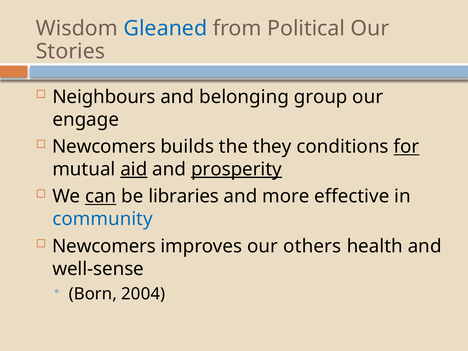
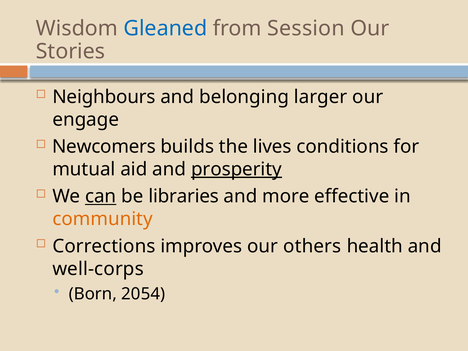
Political: Political -> Session (306, 28)
group: group -> larger (321, 97)
they: they -> lives (272, 147)
for underline: present -> none (406, 147)
aid underline: present -> none (134, 169)
community colour: blue -> orange (103, 219)
Newcomers: Newcomers -> Corrections (104, 246)
well-sense: well-sense -> well-corps (98, 269)
2004: 2004 -> 2054 (143, 294)
